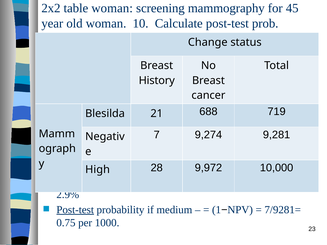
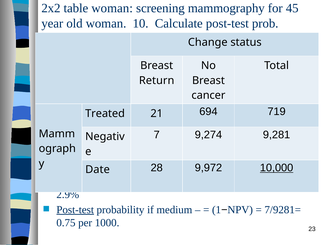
History: History -> Return (157, 80)
Blesilda: Blesilda -> Treated (105, 114)
688: 688 -> 694 (208, 112)
High: High -> Date (98, 170)
10,000 underline: none -> present (277, 168)
